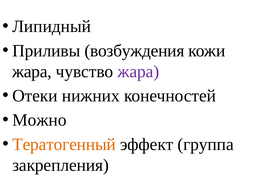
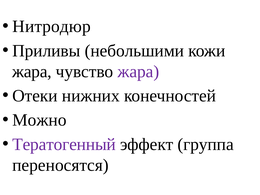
Липидный: Липидный -> Нитродюр (52, 26)
возбуждения: возбуждения -> небольшими (134, 51)
Тератогенный colour: orange -> purple (64, 144)
закрепления: закрепления -> переносятся (60, 165)
